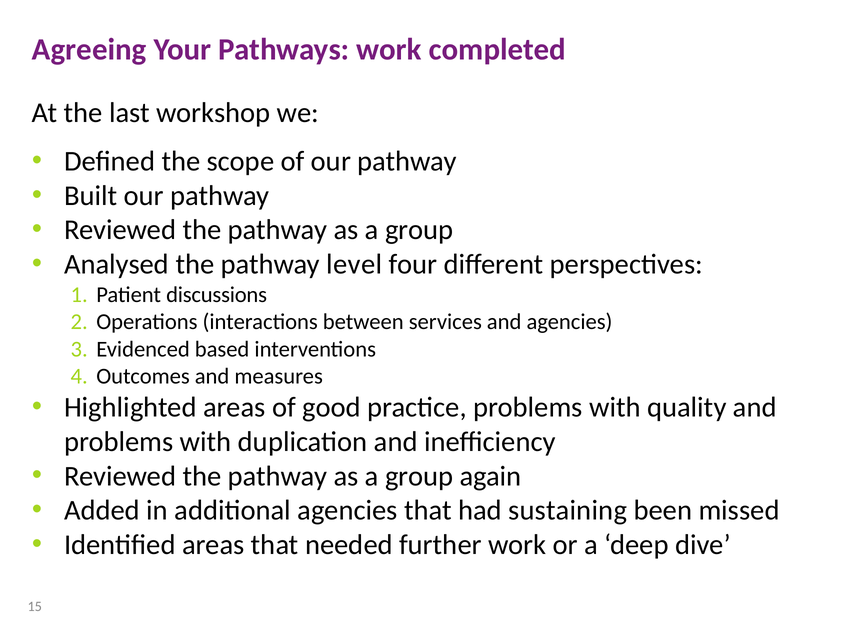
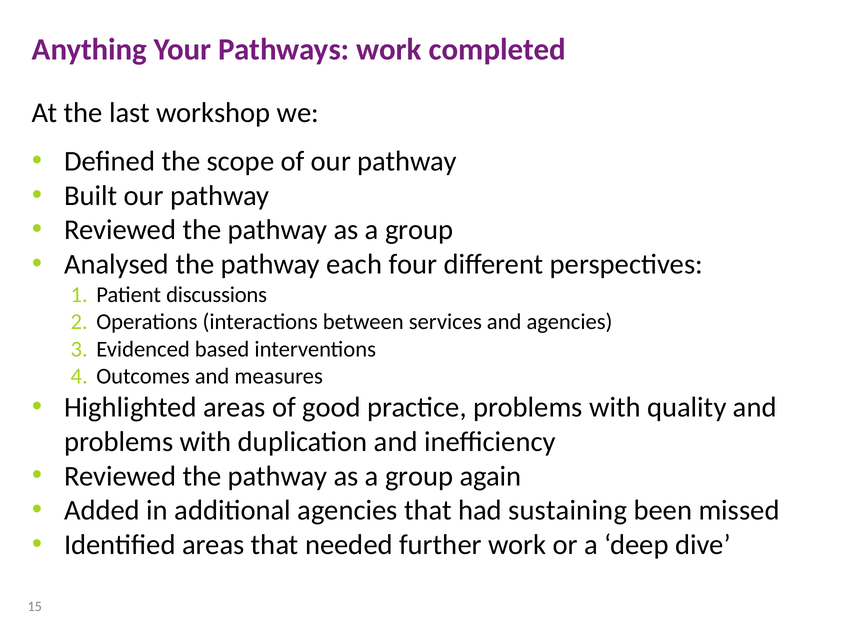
Agreeing: Agreeing -> Anything (89, 49)
level: level -> each (354, 264)
